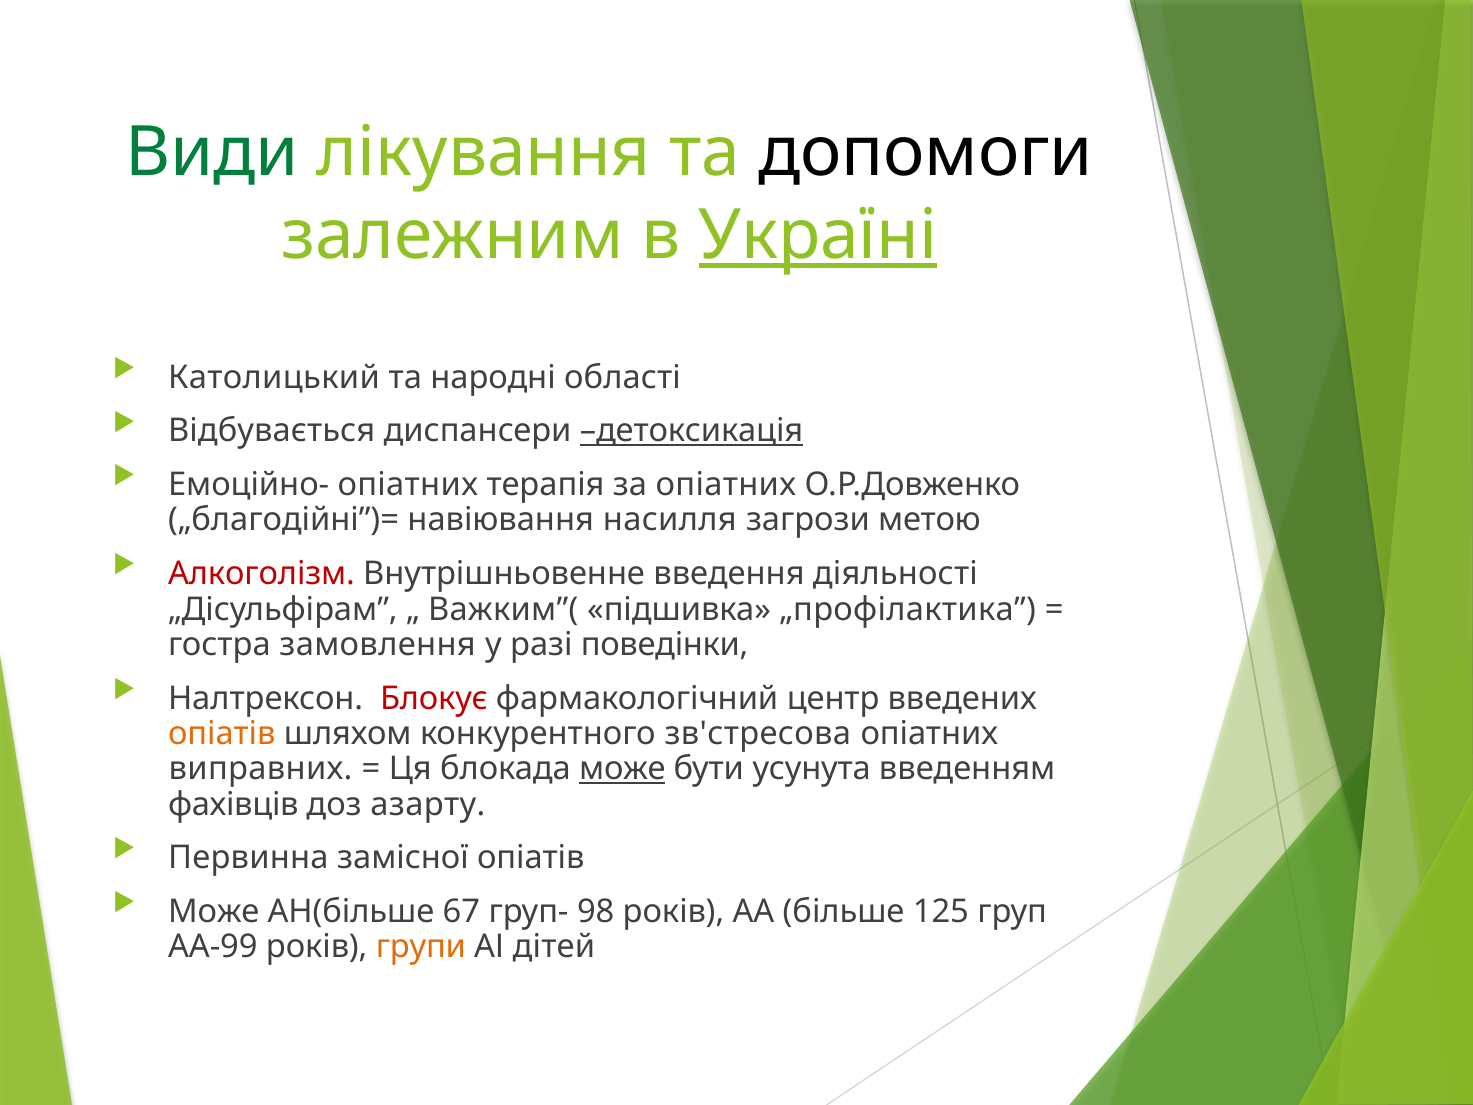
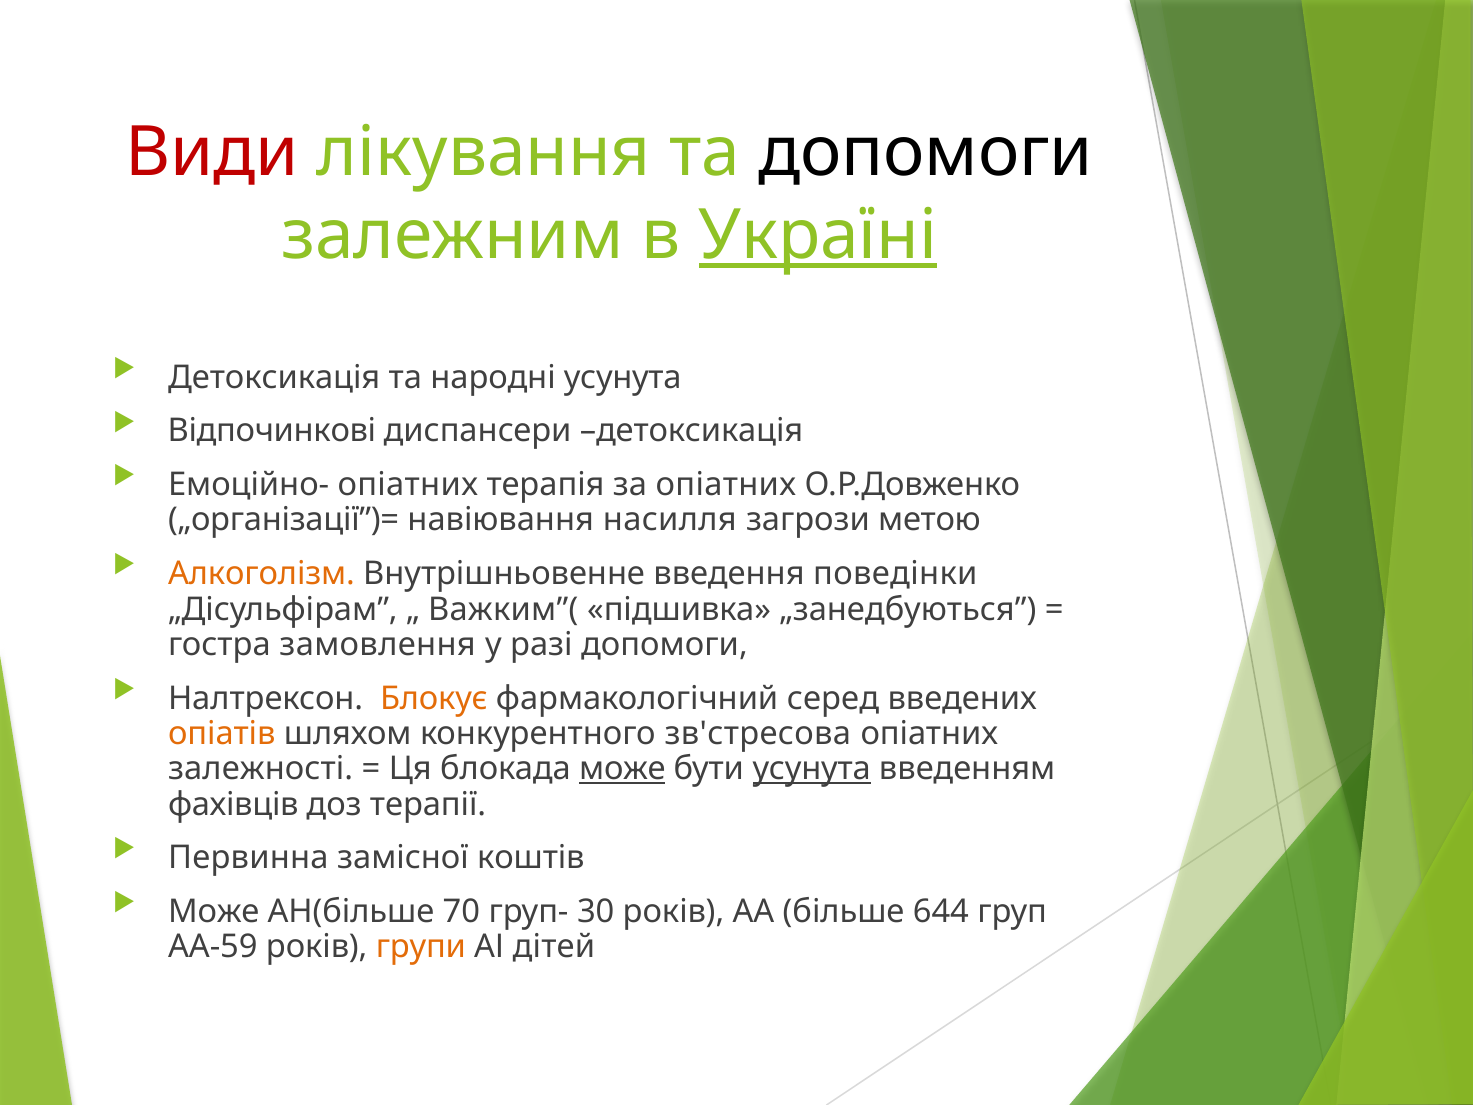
Види colour: green -> red (212, 152)
Католицький: Католицький -> Детоксикація (274, 377)
народні області: області -> усунута (623, 377)
Відбувається: Відбувається -> Відпочинкові (272, 431)
детоксикація underline: present -> none (692, 431)
„благодійні”)=: „благодійні”)= -> „організації”)= (284, 520)
Алкоголізм colour: red -> orange (262, 574)
діяльності: діяльності -> поведінки (895, 574)
„профілактика: „профілактика -> „занедбуються (908, 609)
разі поведінки: поведінки -> допомоги (664, 644)
Блокує colour: red -> orange (434, 698)
центр: центр -> серед (833, 698)
виправних: виправних -> залежності (261, 769)
усунута underline: none -> present (812, 769)
азарту: азарту -> терапії (428, 804)
замісної опіатів: опіатів -> коштів (531, 858)
67: 67 -> 70 (461, 911)
98: 98 -> 30 (596, 911)
125: 125 -> 644 (941, 911)
АА-99: АА-99 -> АА-59 (213, 947)
